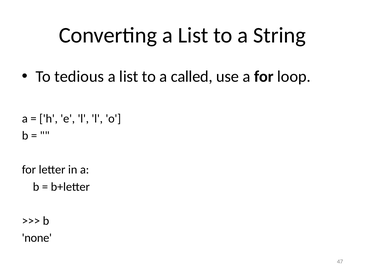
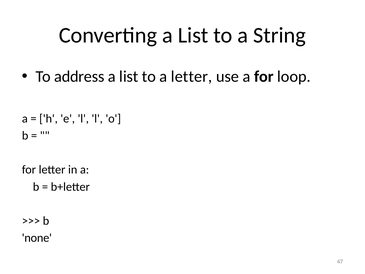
tedious: tedious -> address (79, 77)
a called: called -> letter (192, 77)
